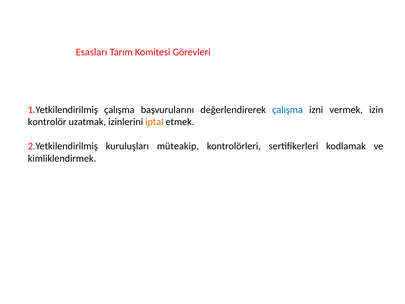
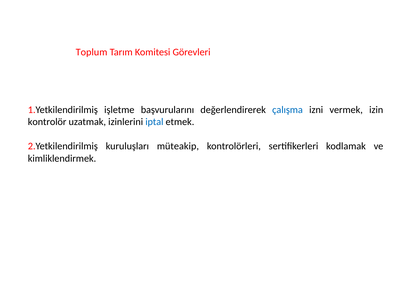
Esasları: Esasları -> Toplum (92, 52)
1.Yetkilendirilmiş çalışma: çalışma -> işletme (119, 110)
iptal colour: orange -> blue (154, 122)
